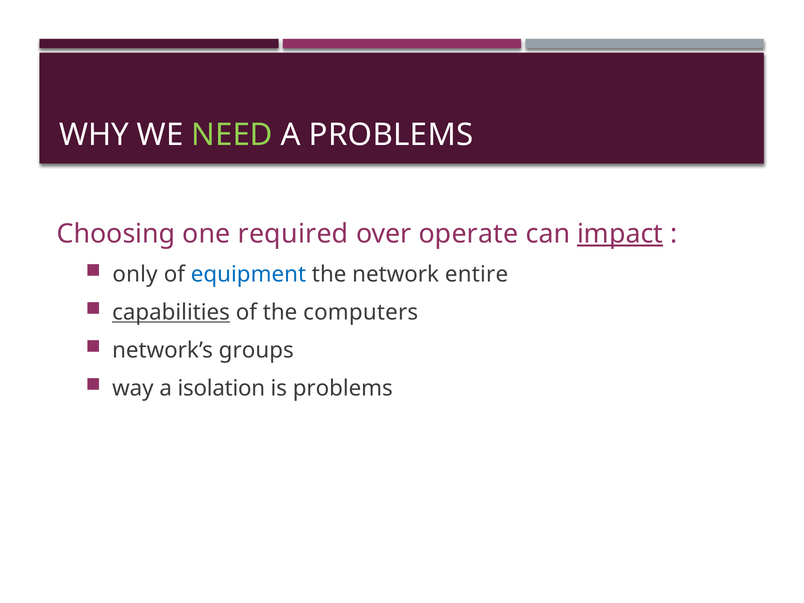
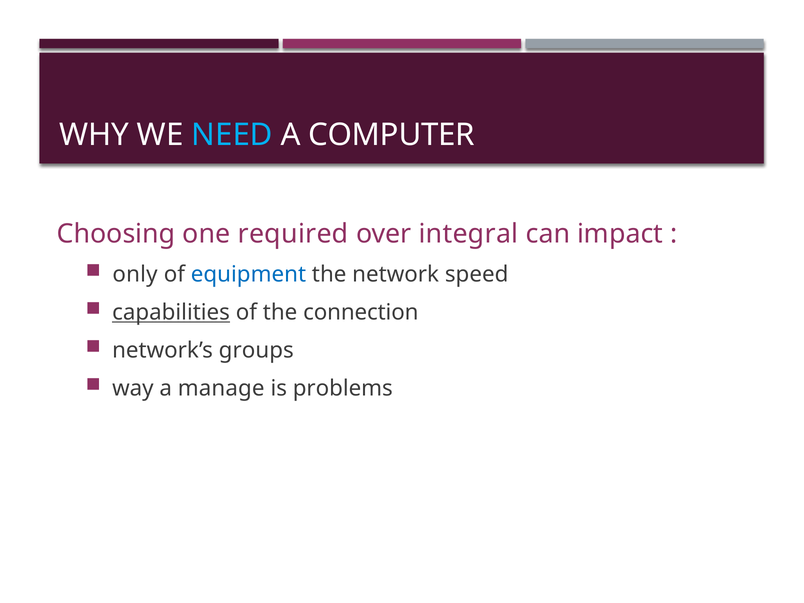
NEED colour: light green -> light blue (232, 135)
A PROBLEMS: PROBLEMS -> COMPUTER (391, 135)
operate: operate -> integral (468, 234)
impact underline: present -> none (620, 234)
entire: entire -> speed (477, 274)
computers: computers -> connection (361, 312)
isolation: isolation -> manage (221, 388)
